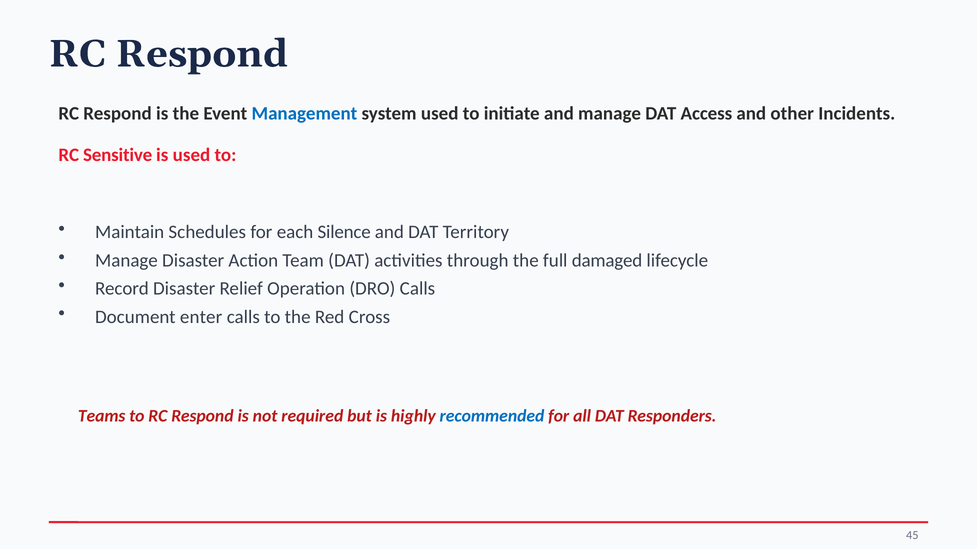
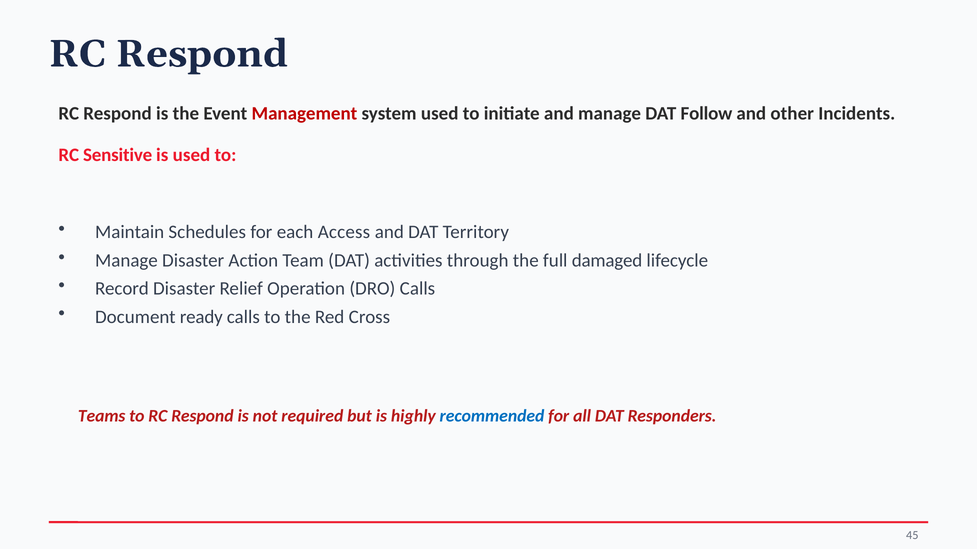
Management colour: blue -> red (304, 114)
Access: Access -> Follow (706, 114)
Silence: Silence -> Access (344, 232)
enter: enter -> ready (201, 317)
